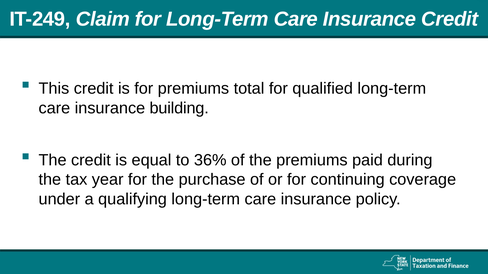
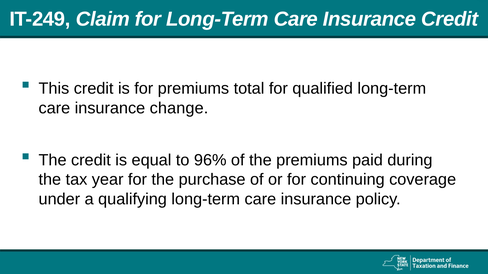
building: building -> change (179, 108)
36%: 36% -> 96% (210, 160)
